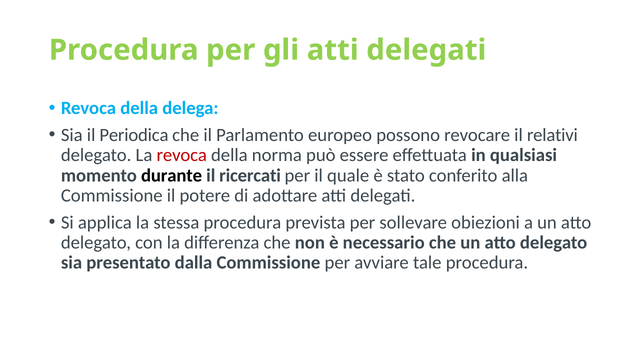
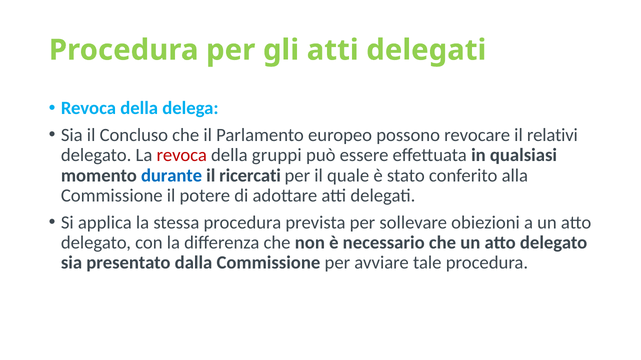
Periodica: Periodica -> Concluso (134, 135)
norma: norma -> gruppi (277, 155)
durante colour: black -> blue (172, 176)
